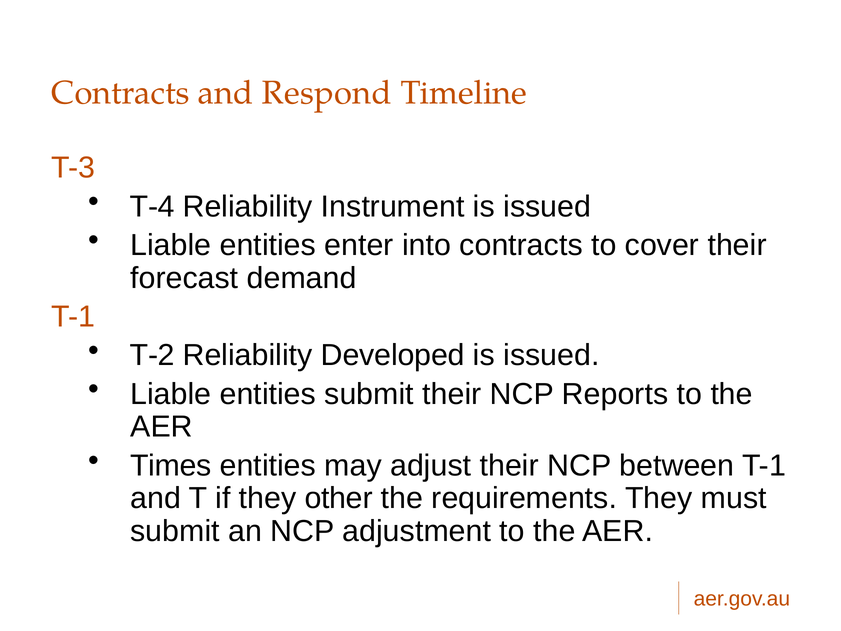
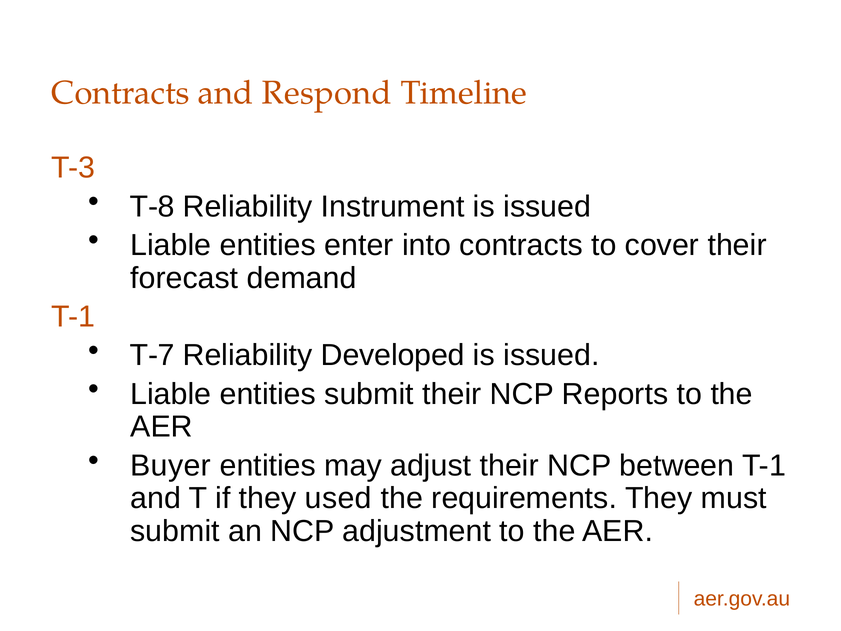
T-4: T-4 -> T-8 (152, 206)
T-2: T-2 -> T-7 (152, 355)
Times: Times -> Buyer (171, 465)
other: other -> used (338, 498)
